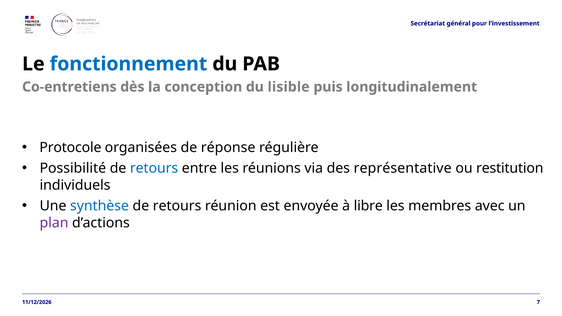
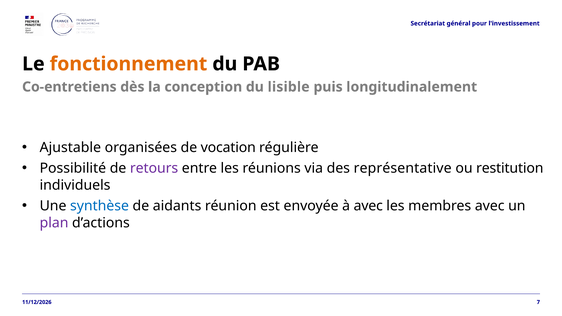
fonctionnement colour: blue -> orange (128, 64)
Protocole: Protocole -> Ajustable (70, 148)
réponse: réponse -> vocation (228, 148)
retours colour: blue -> purple (154, 168)
retours: retours -> aidants (177, 206)
à libre: libre -> avec (368, 206)
